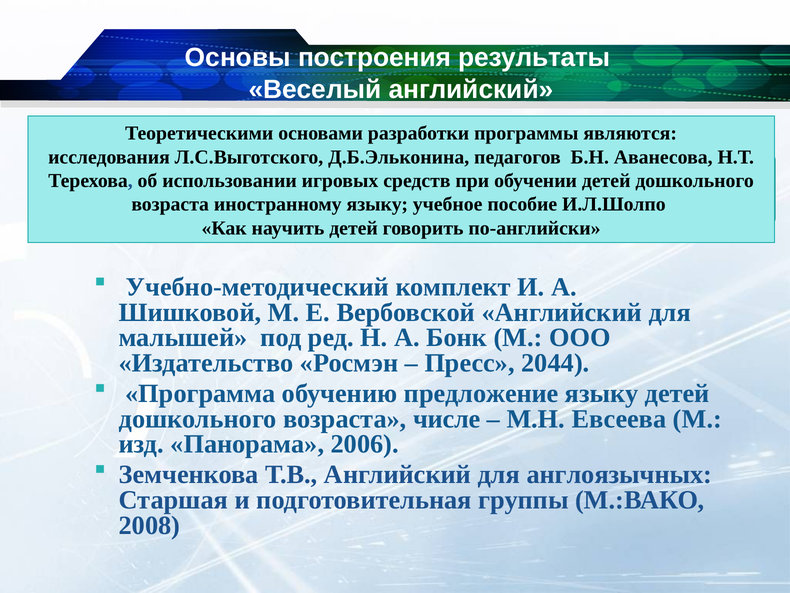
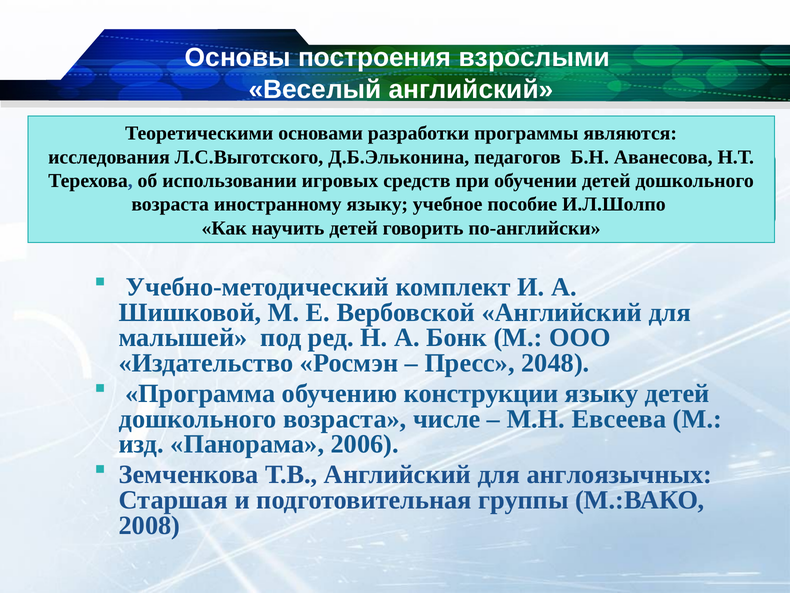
результаты: результаты -> взрослыми (534, 58)
2044: 2044 -> 2048 (555, 363)
предложение: предложение -> конструкции (481, 393)
